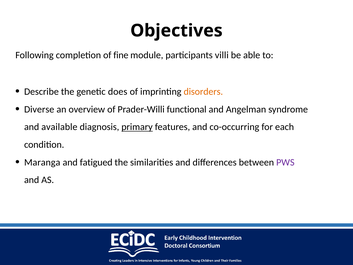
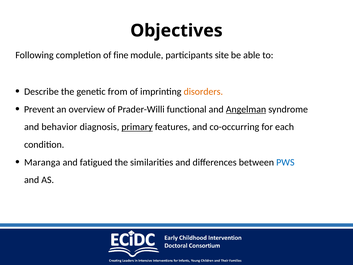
villi: villi -> site (222, 55)
does: does -> from (118, 92)
Diverse: Diverse -> Prevent (39, 109)
Angelman underline: none -> present (246, 109)
available: available -> behavior (59, 127)
PWS colour: purple -> blue (285, 162)
